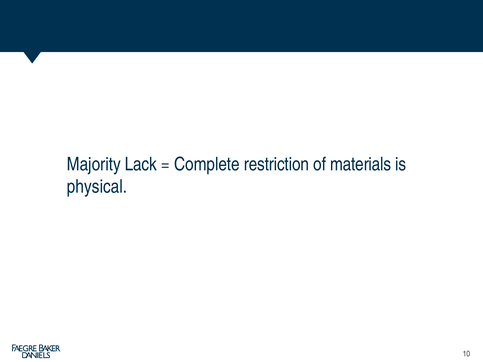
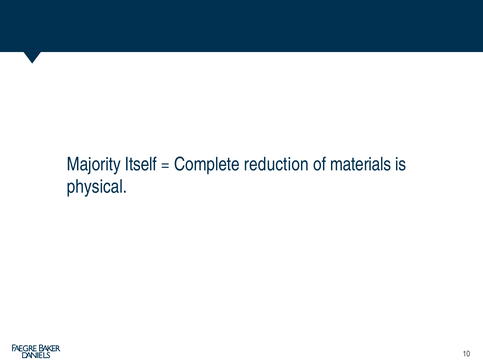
Lack: Lack -> Itself (141, 164)
restriction: restriction -> reduction (276, 164)
